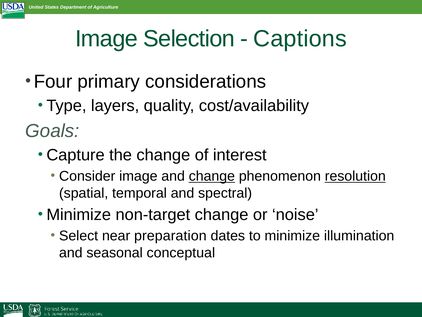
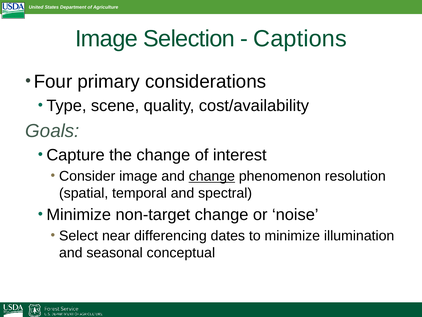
layers: layers -> scene (115, 106)
resolution underline: present -> none (355, 176)
preparation: preparation -> differencing (170, 235)
